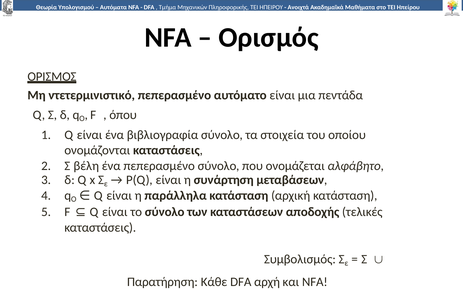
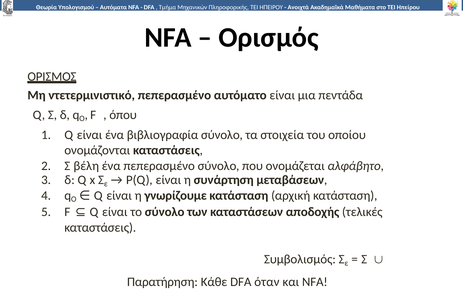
παράλληλα: παράλληλα -> γνωρίζουμε (176, 196)
αρχή: αρχή -> όταν (267, 282)
